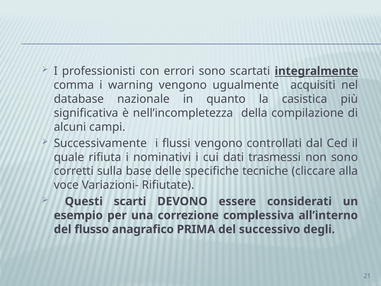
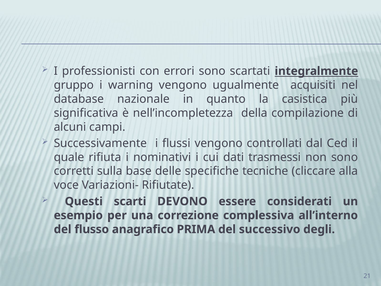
comma: comma -> gruppo (74, 85)
